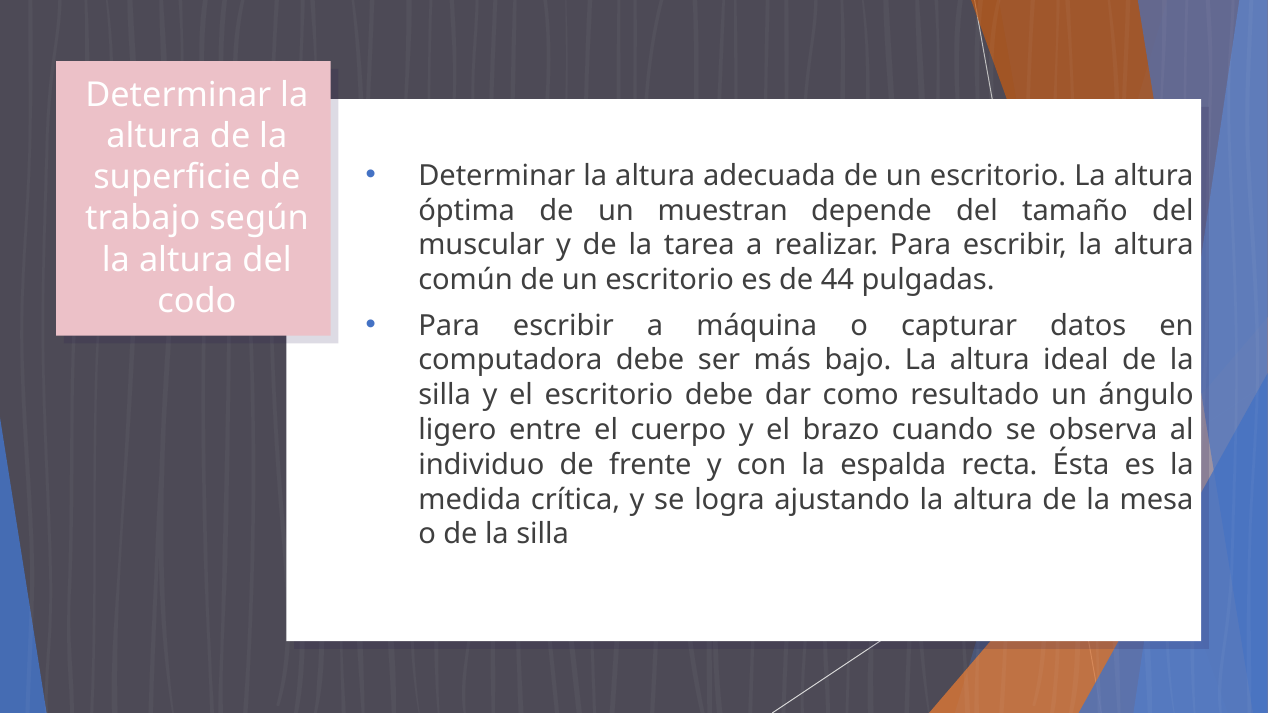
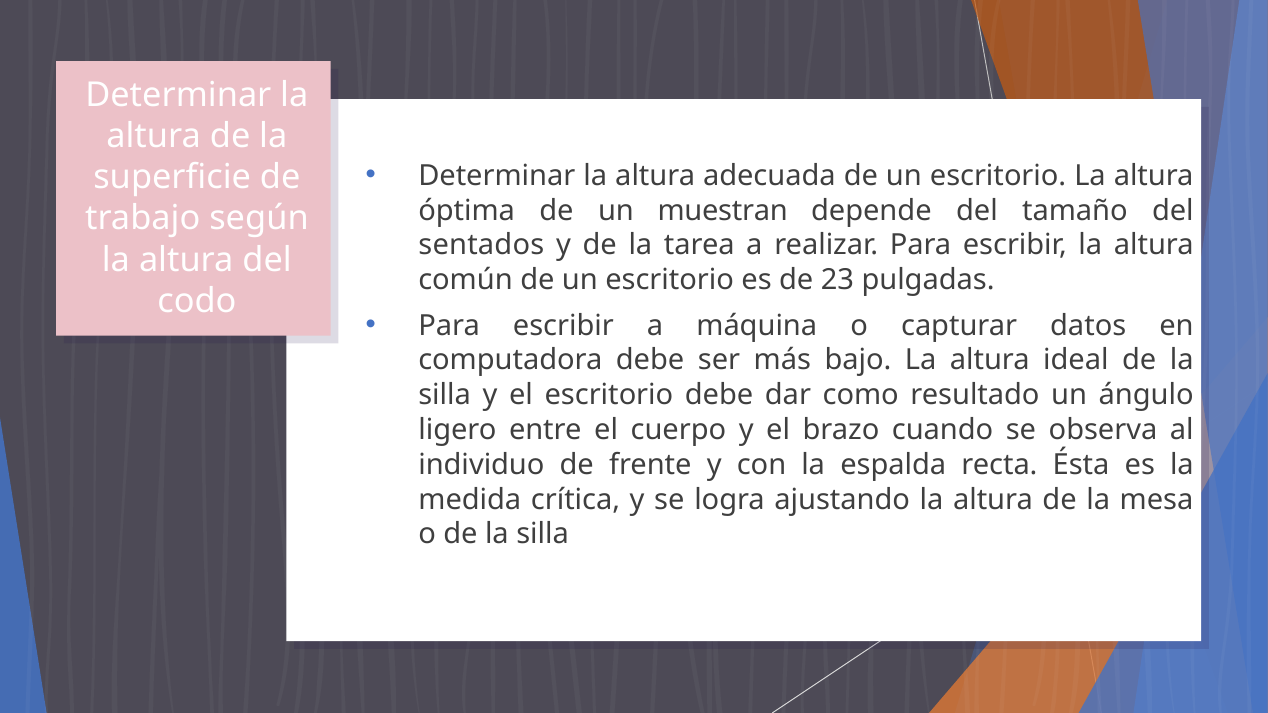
muscular: muscular -> sentados (481, 245)
44: 44 -> 23 (837, 280)
